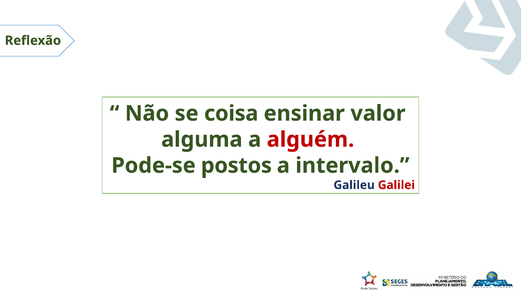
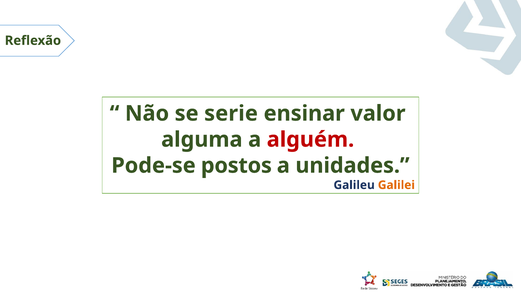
coisa: coisa -> serie (231, 114)
intervalo: intervalo -> unidades (352, 166)
Galilei colour: red -> orange (396, 185)
